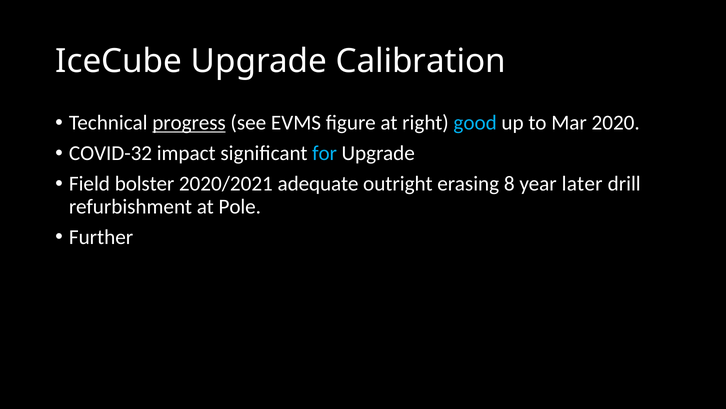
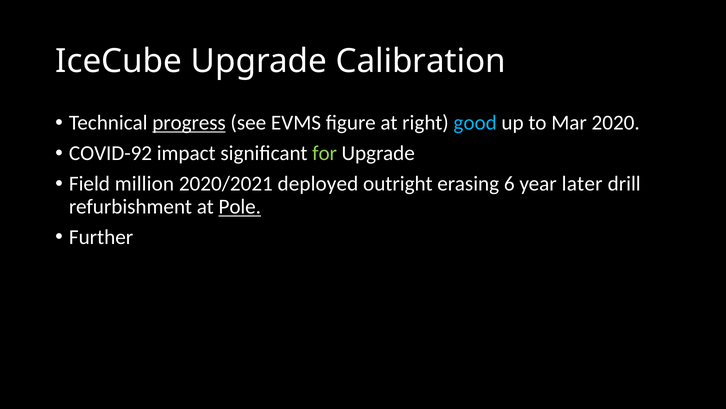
COVID-32: COVID-32 -> COVID-92 (110, 153)
for colour: light blue -> light green (325, 153)
bolster: bolster -> million (144, 184)
adequate: adequate -> deployed (318, 184)
8: 8 -> 6 (509, 184)
Pole underline: none -> present (240, 206)
